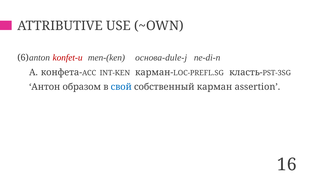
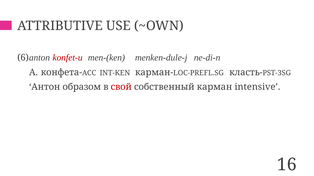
основа-dule-j: основа-dule-j -> menken-dule-j (161, 58)
свой colour: blue -> red (121, 87)
assertion: assertion -> intensive (257, 87)
